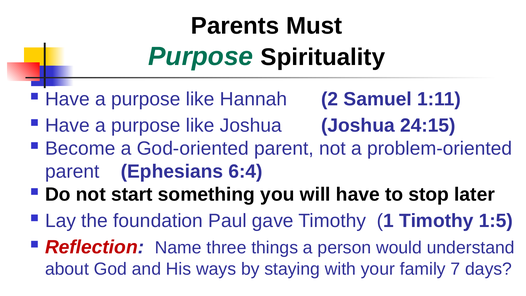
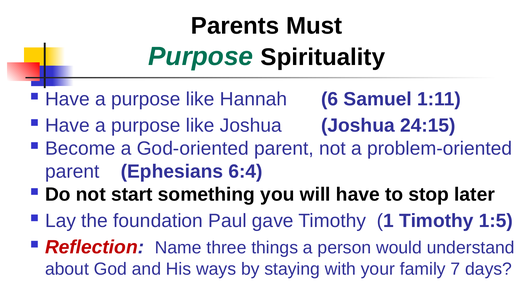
2: 2 -> 6 (330, 99)
